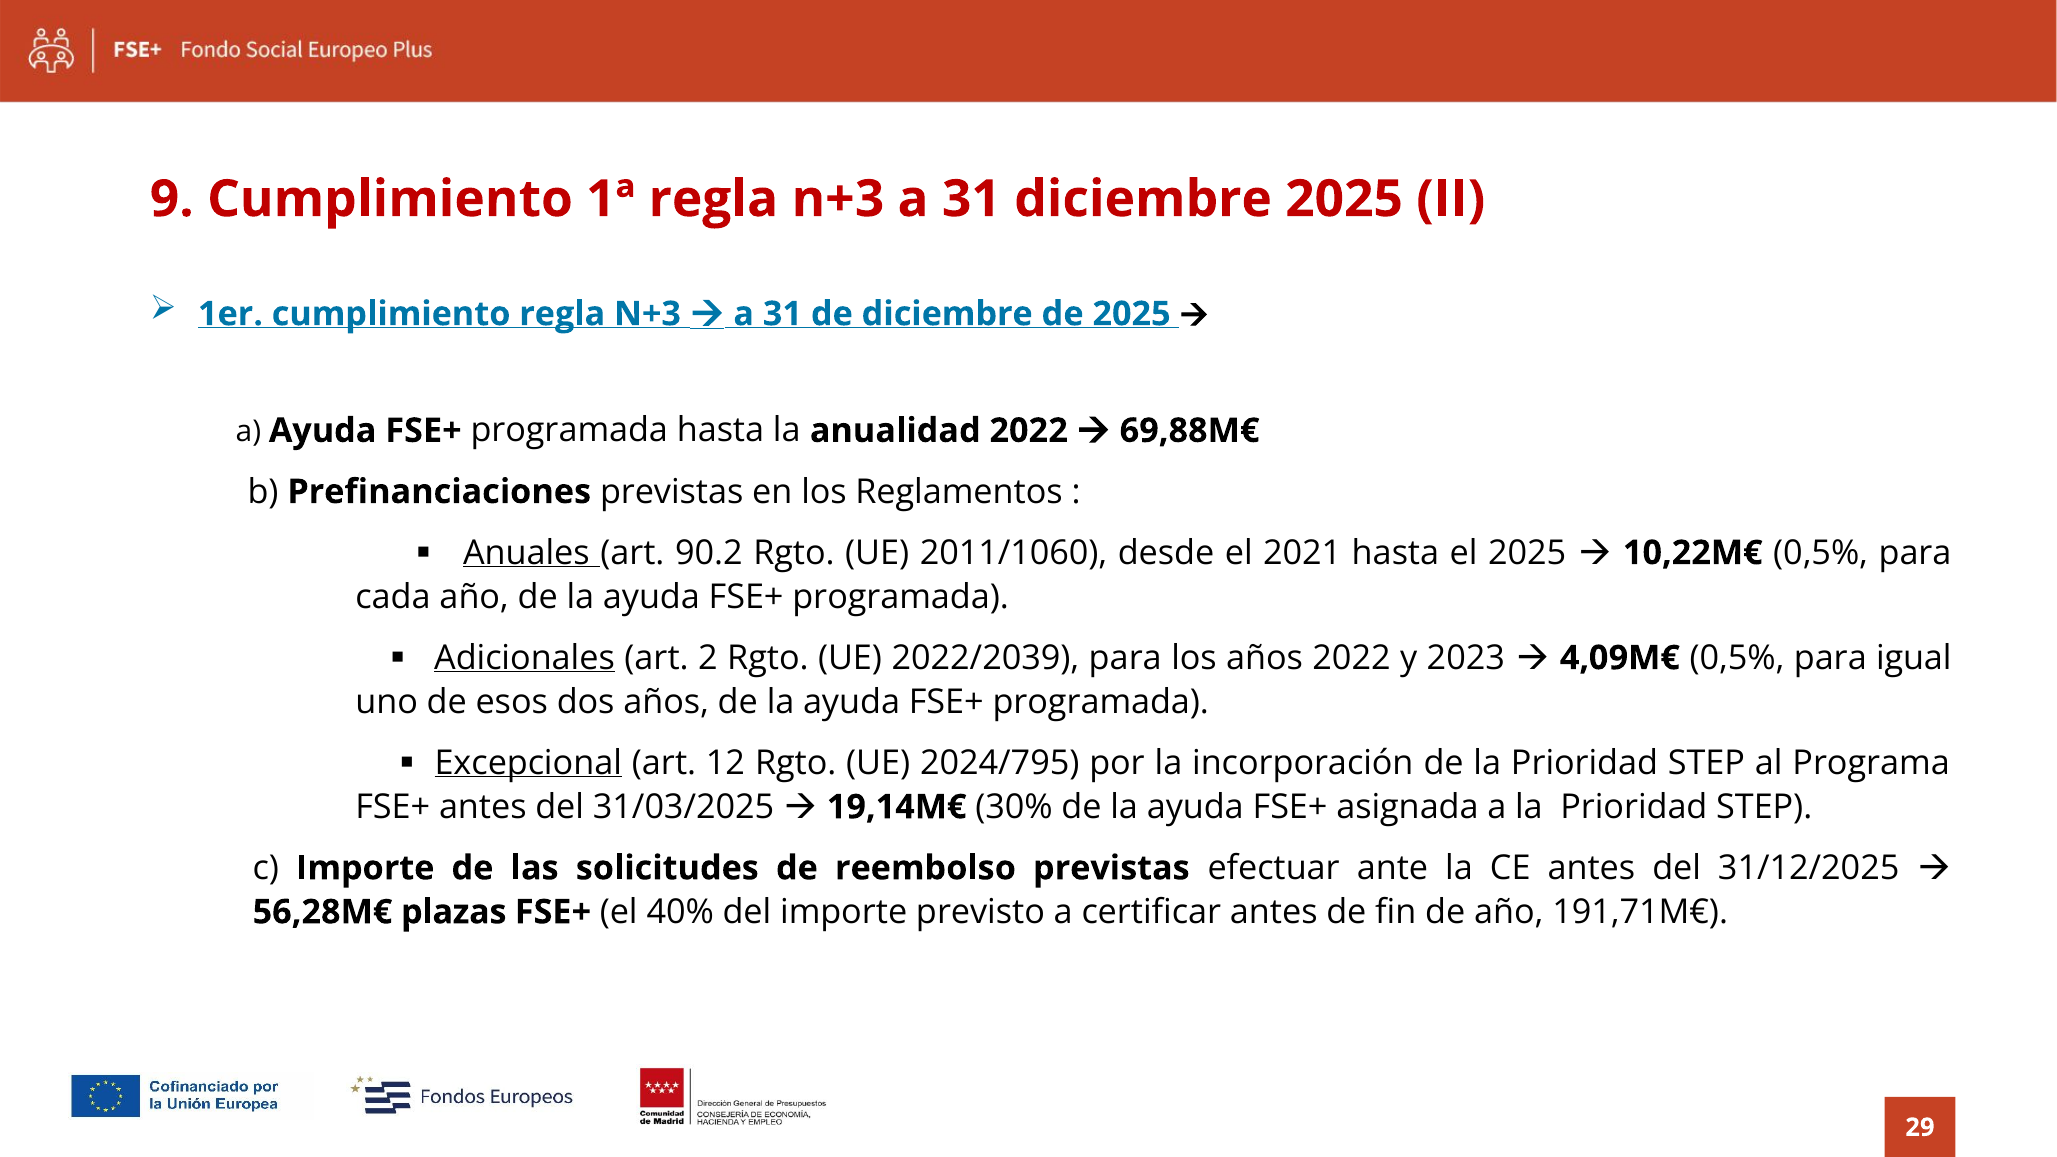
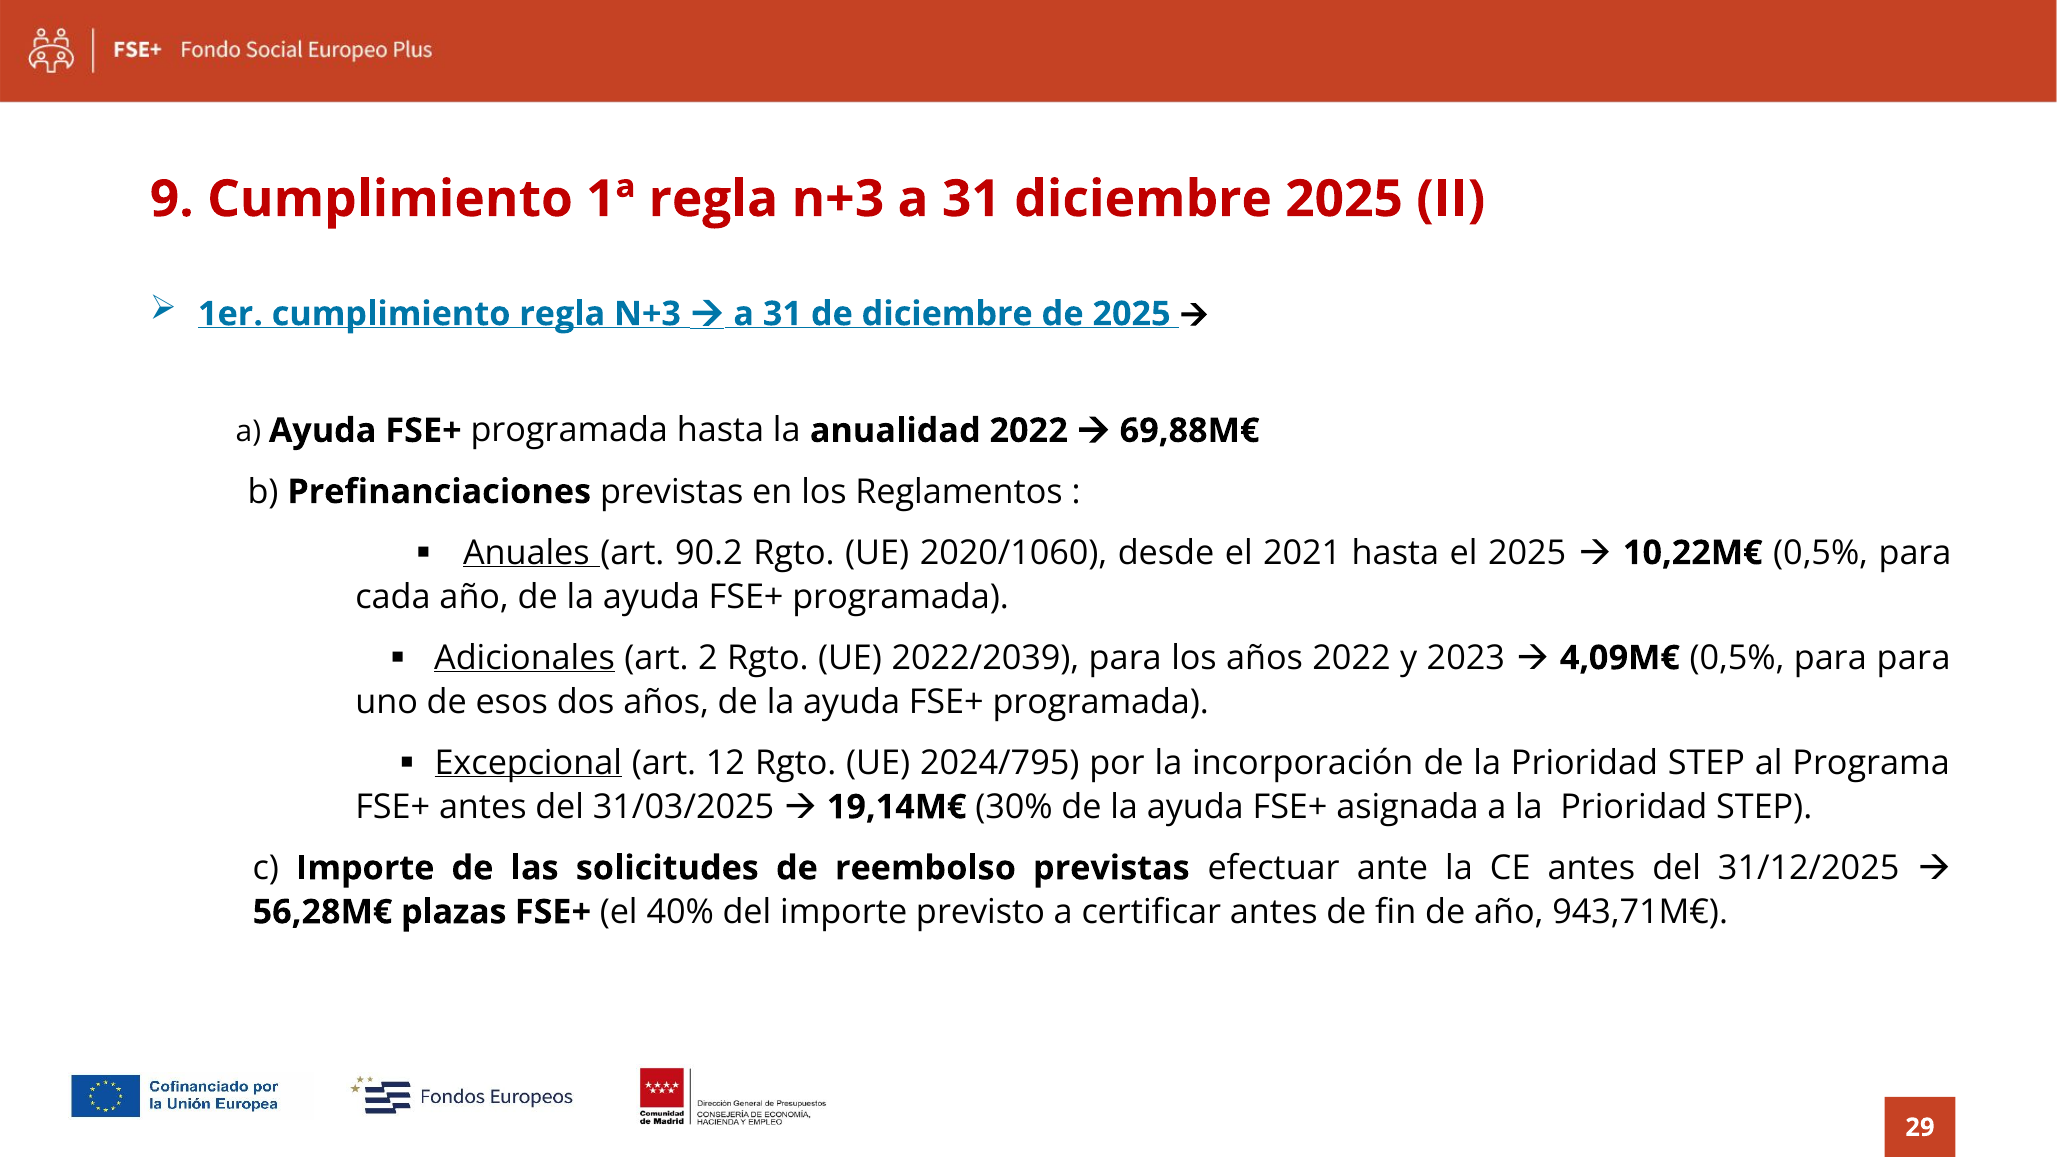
2011/1060: 2011/1060 -> 2020/1060 (1014, 553)
para igual: igual -> para (1914, 658)
191,71M€: 191,71M€ -> 943,71M€ (1640, 912)
